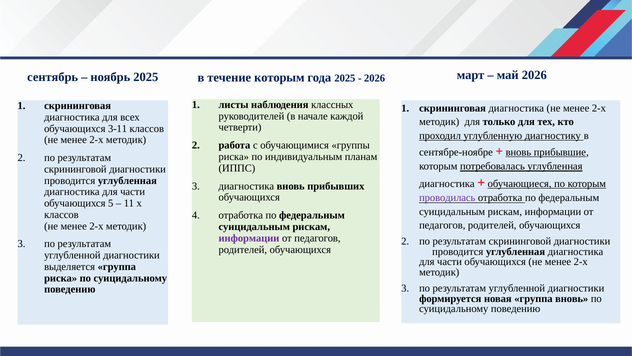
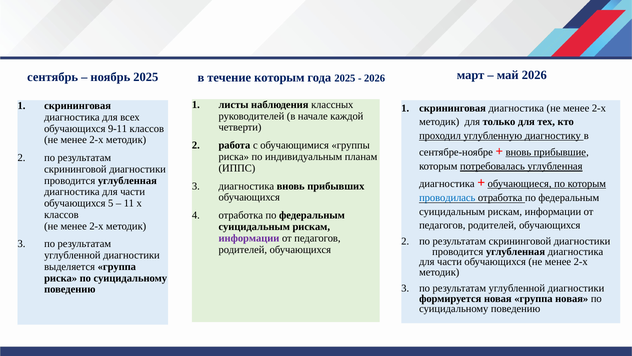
3-11: 3-11 -> 9-11 (118, 128)
проводилась colour: purple -> blue (447, 198)
группа вновь: вновь -> новая (572, 298)
